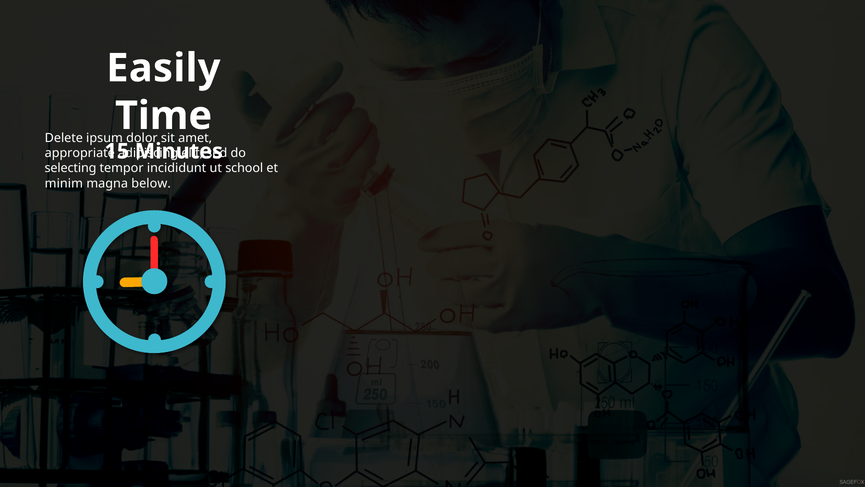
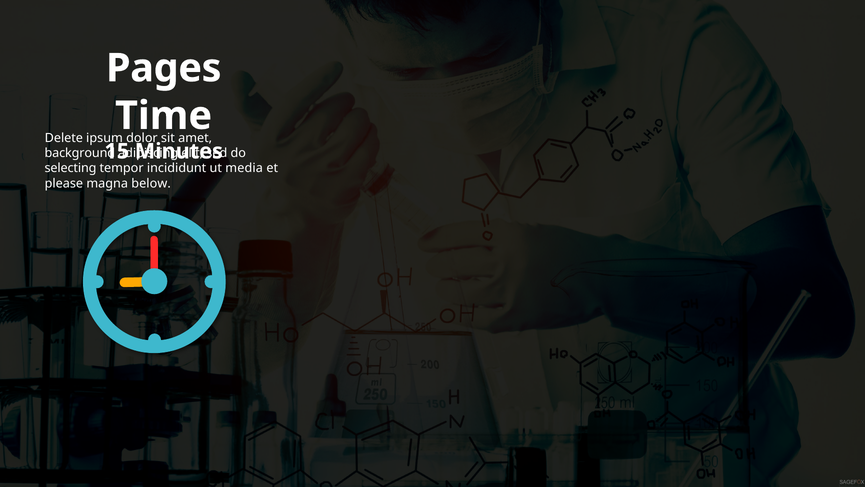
Easily: Easily -> Pages (164, 68)
appropriate: appropriate -> background (80, 153)
school: school -> media (244, 168)
minim: minim -> please (64, 183)
